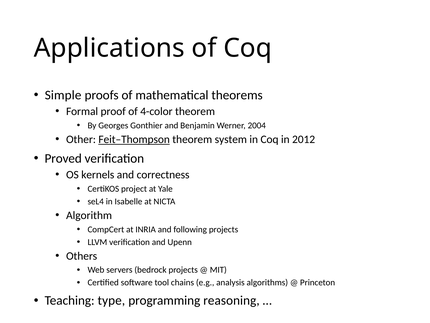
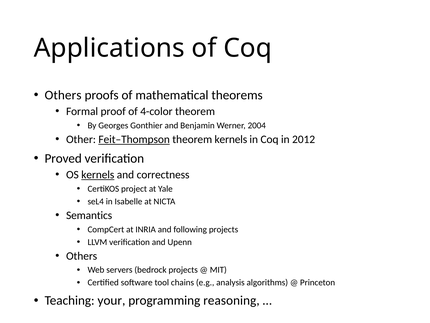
Simple: Simple -> Others (63, 95)
theorem system: system -> kernels (231, 139)
kernels underline: none -> present (98, 175)
Algorithm: Algorithm -> Semantics (89, 215)
type: type -> your (111, 300)
